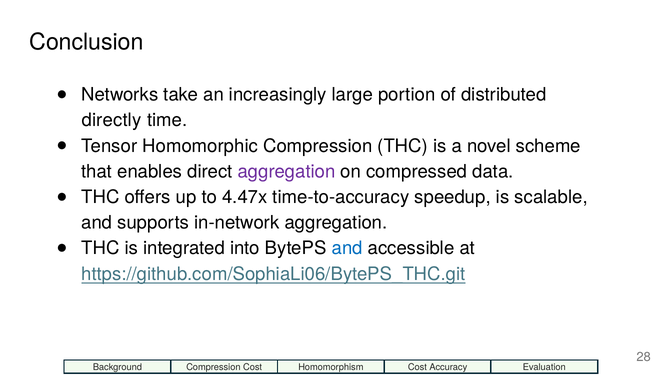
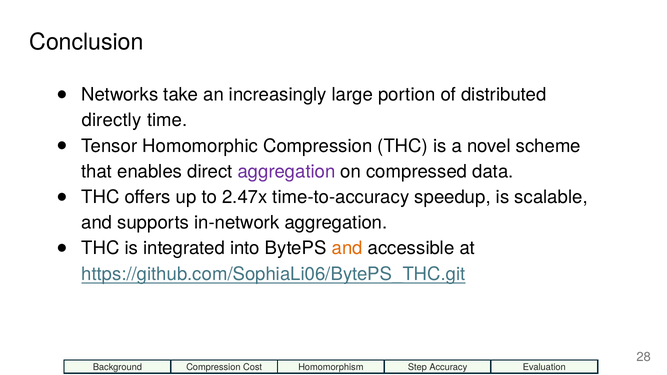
4.47x: 4.47x -> 2.47x (245, 197)
and colour: blue -> orange (347, 248)
Homomorphism Cost: Cost -> Step (417, 367)
